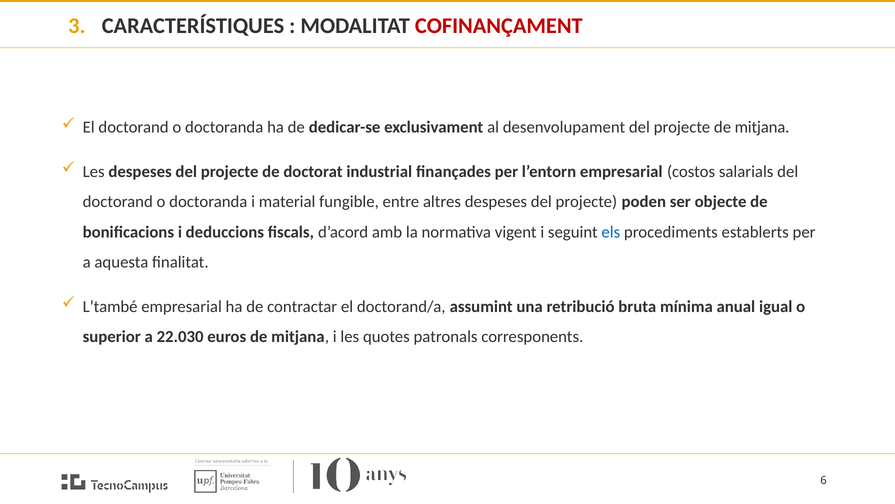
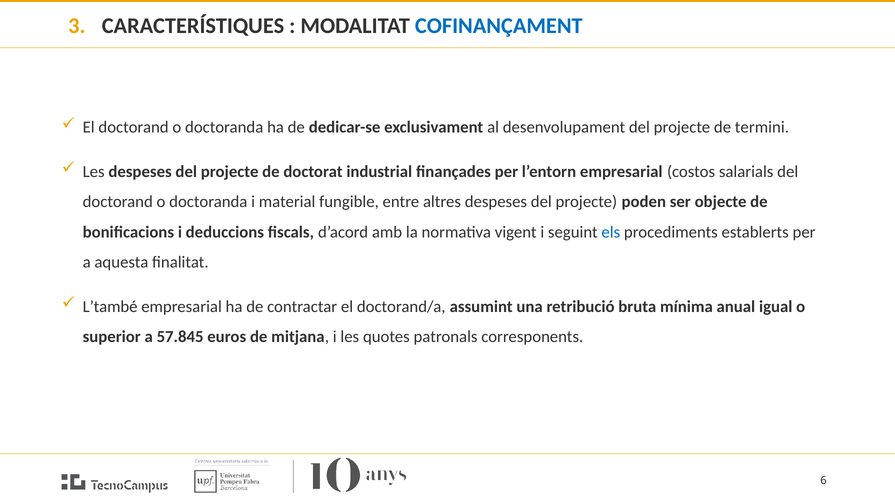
COFINANÇAMENT colour: red -> blue (499, 26)
projecte de mitjana: mitjana -> termini (762, 127)
22.030: 22.030 -> 57.845 (180, 336)
